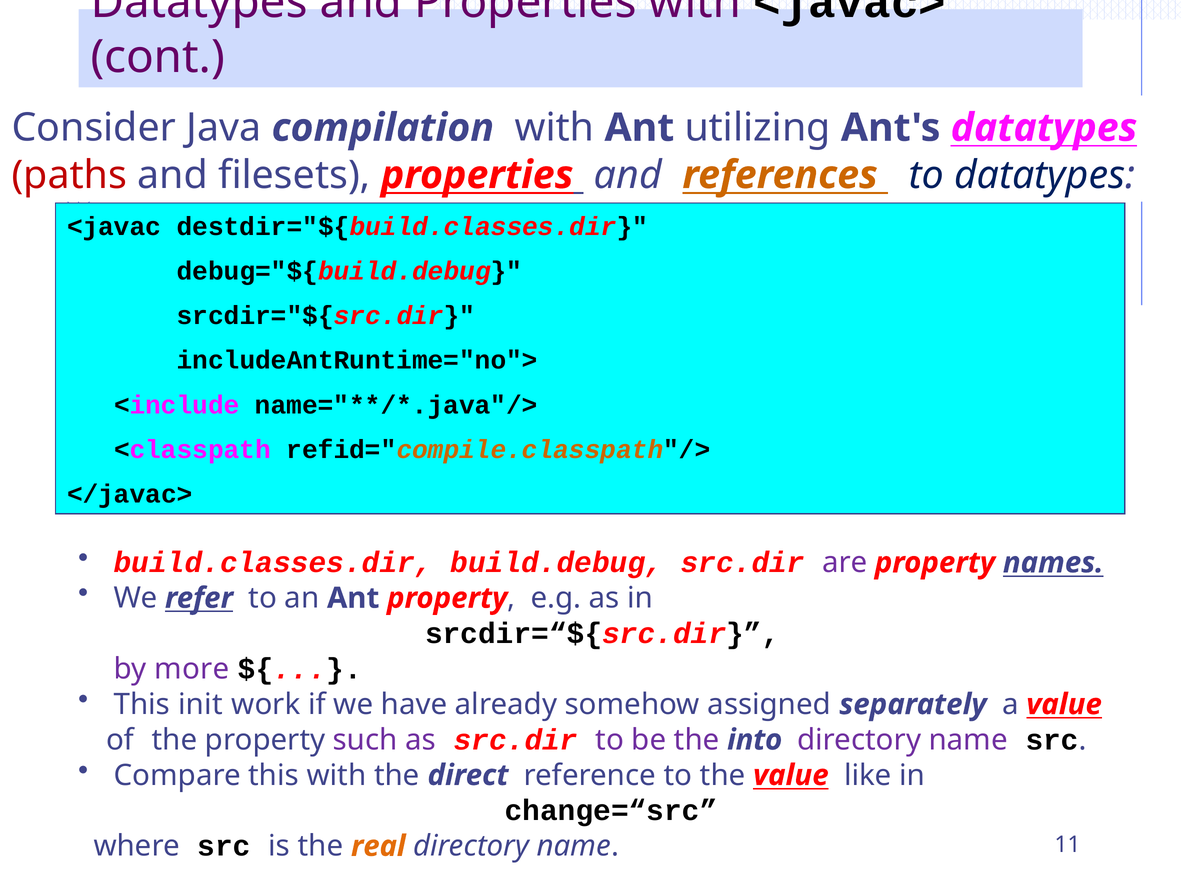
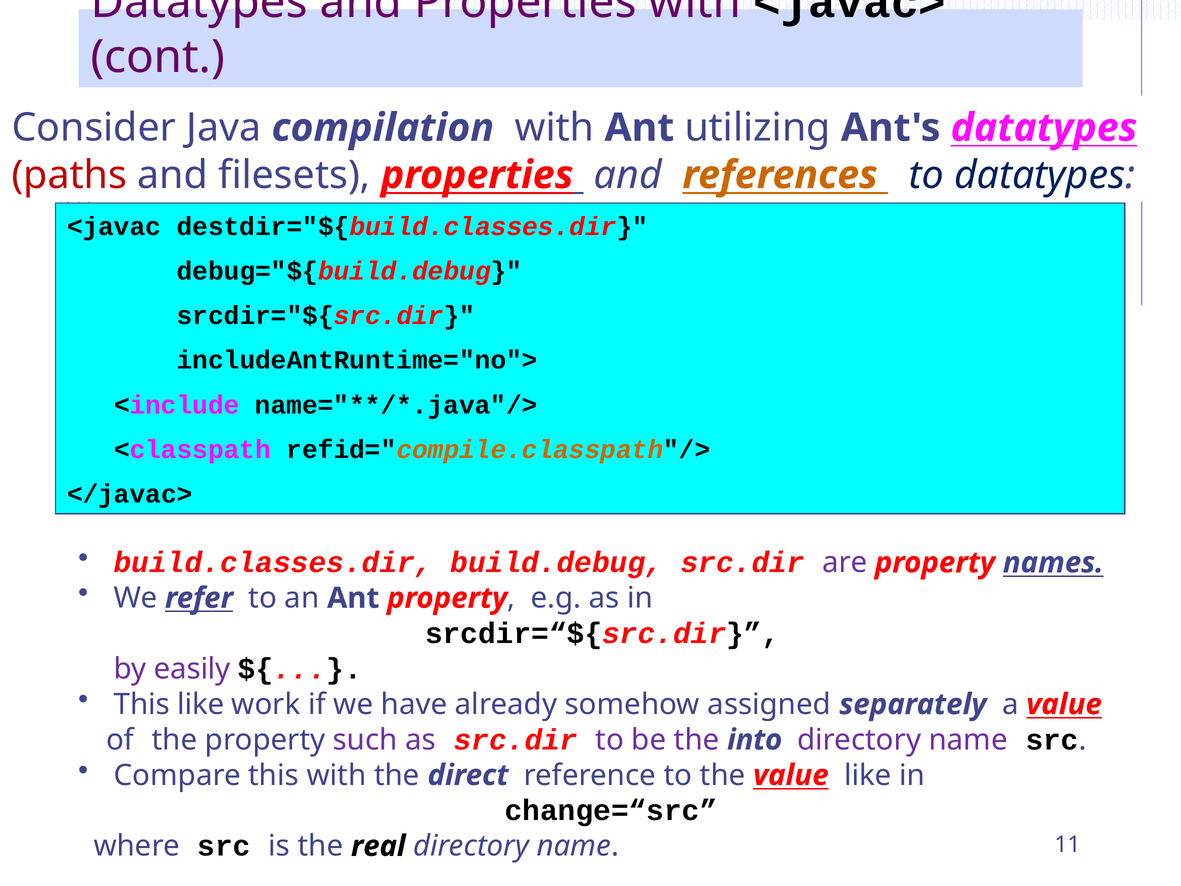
more: more -> easily (192, 669)
This init: init -> like (201, 704)
real colour: orange -> black (378, 846)
